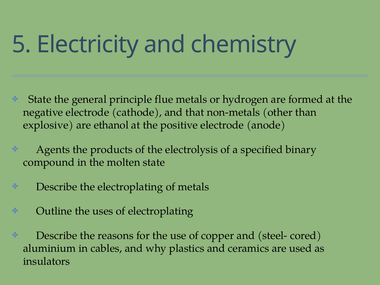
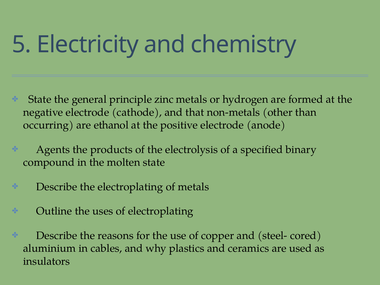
flue: flue -> zinc (164, 99)
explosive: explosive -> occurring (48, 125)
